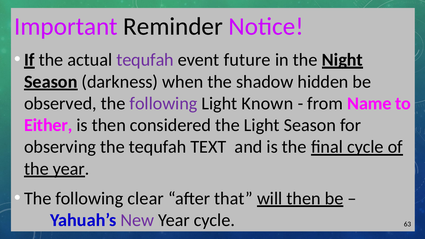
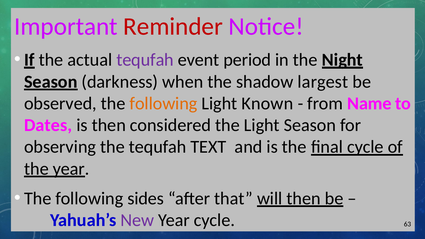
Reminder colour: black -> red (173, 26)
future: future -> period (247, 60)
hidden: hidden -> largest (323, 82)
following colour: purple -> orange (164, 104)
Either: Either -> Dates (48, 125)
clear: clear -> sides (146, 199)
